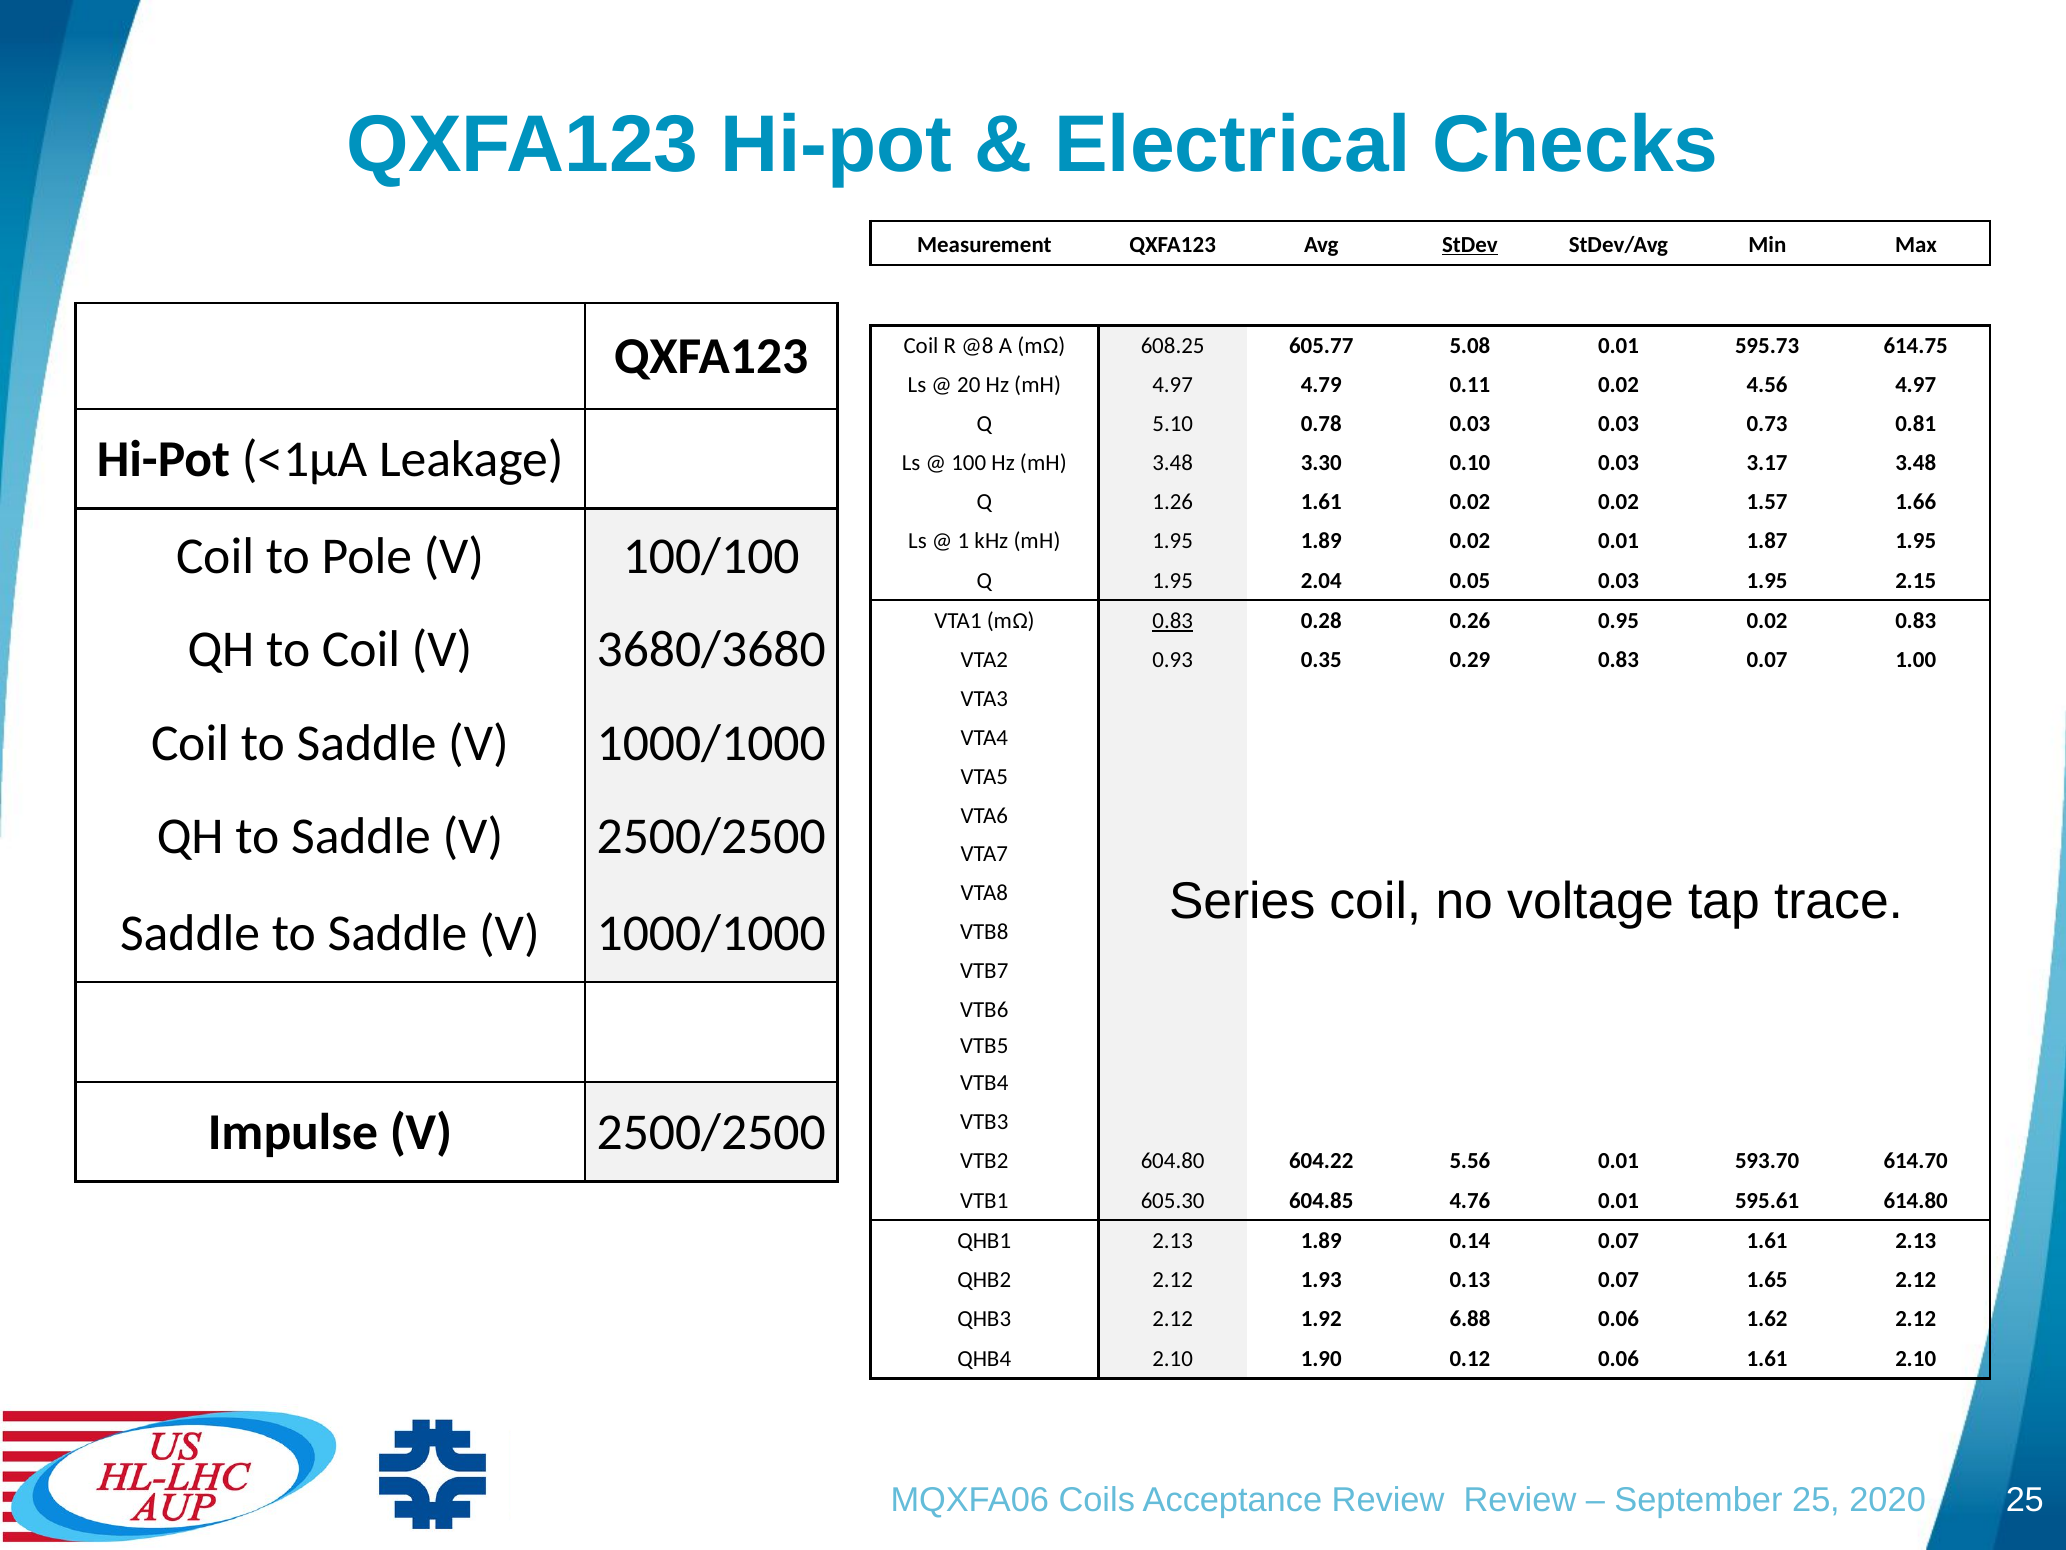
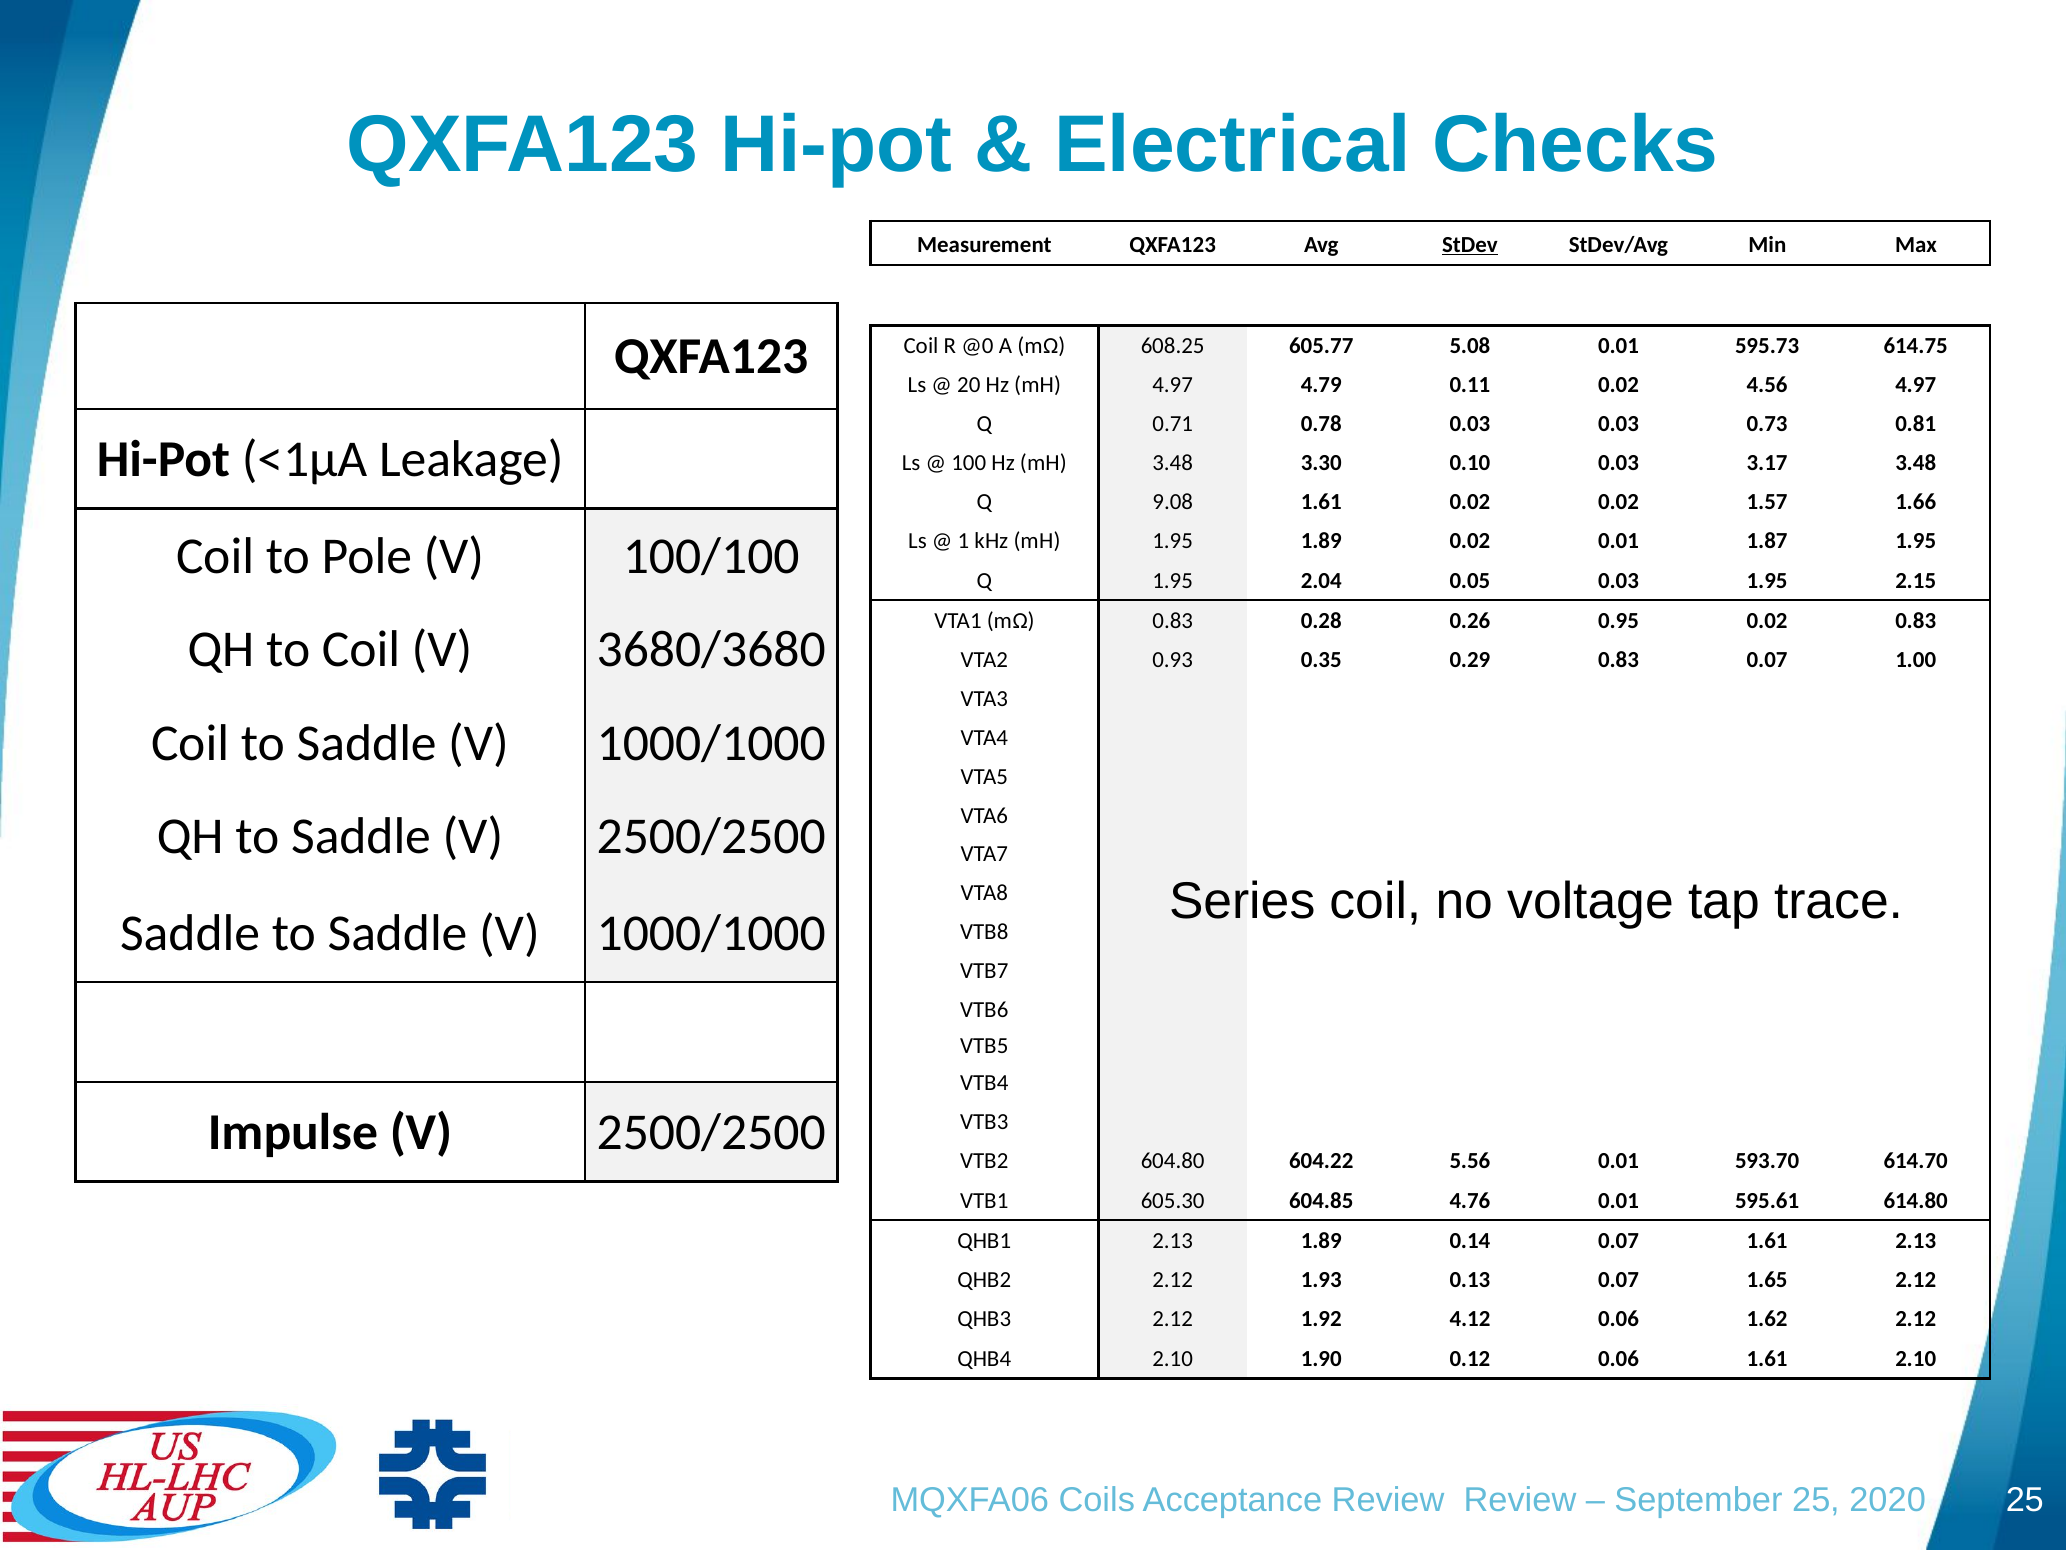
@8: @8 -> @0 (977, 346)
5.10: 5.10 -> 0.71 (1173, 424)
1.26: 1.26 -> 9.08 (1173, 502)
0.83 underline: present -> none (1173, 621)
6.88: 6.88 -> 4.12 (1470, 1318)
